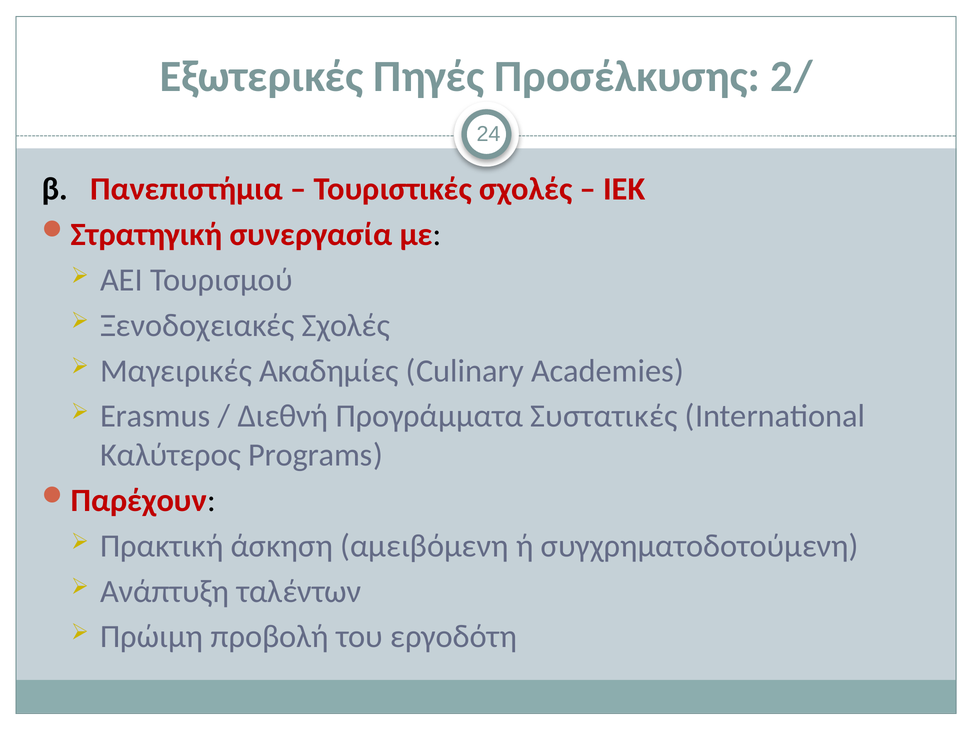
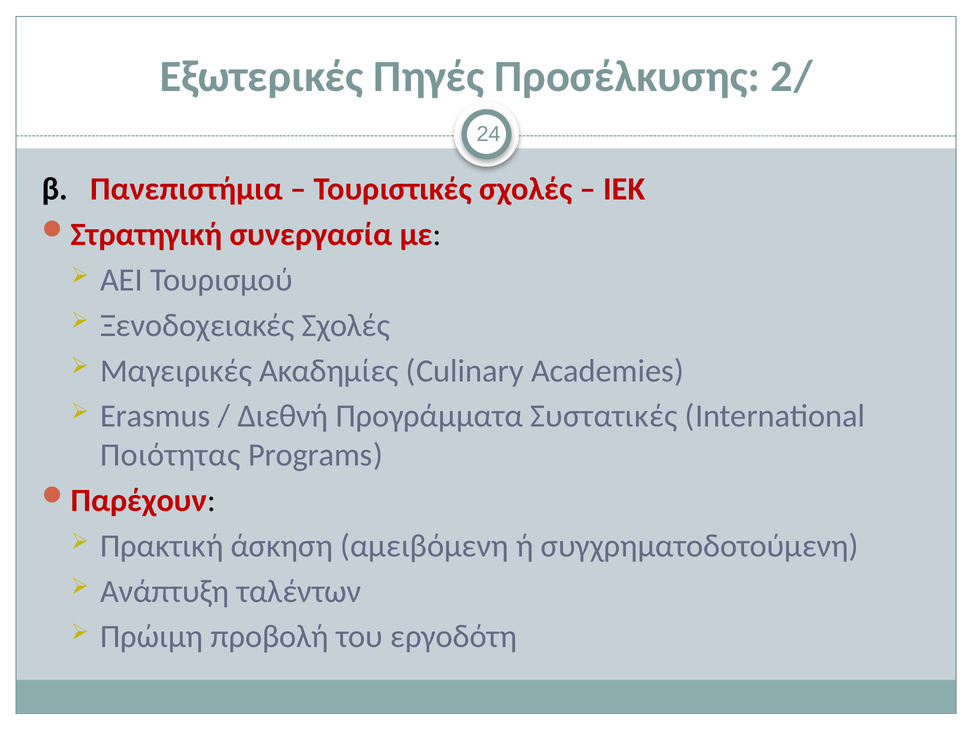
Καλύτερος: Καλύτερος -> Ποιότητας (170, 455)
